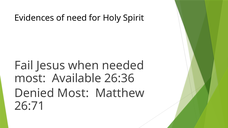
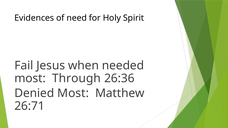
Available: Available -> Through (76, 78)
